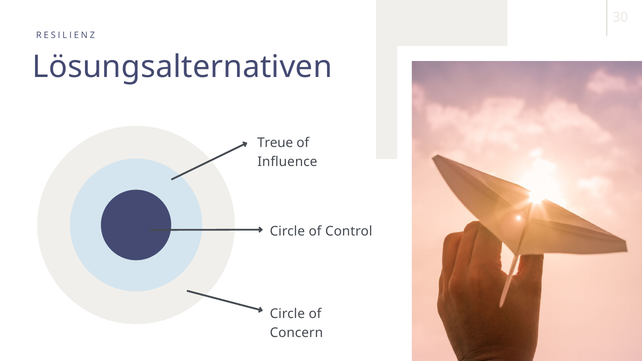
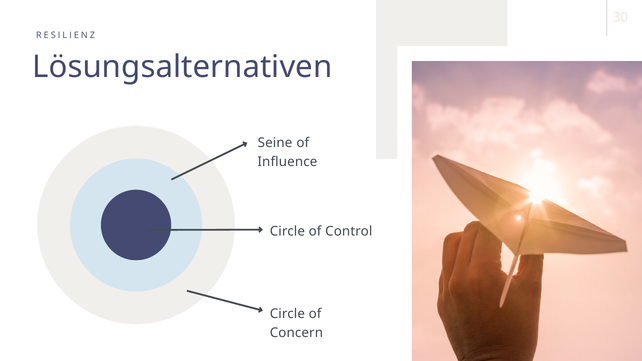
Treue: Treue -> Seine (275, 143)
